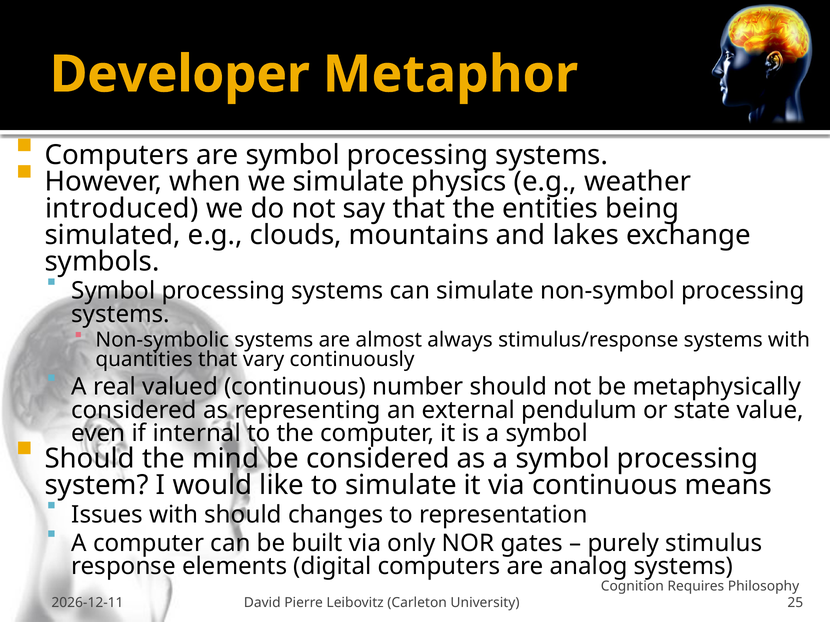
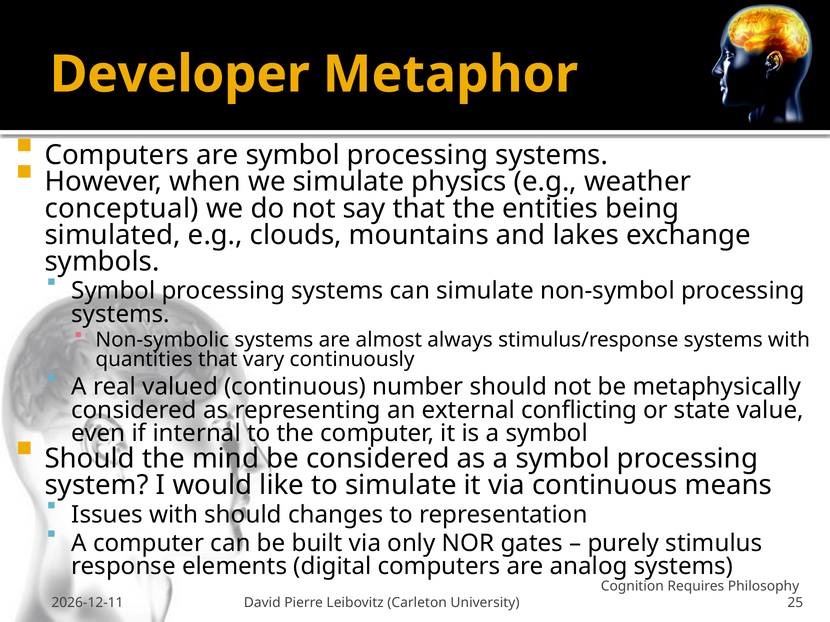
introduced: introduced -> conceptual (122, 209)
pendulum: pendulum -> conflicting (579, 410)
